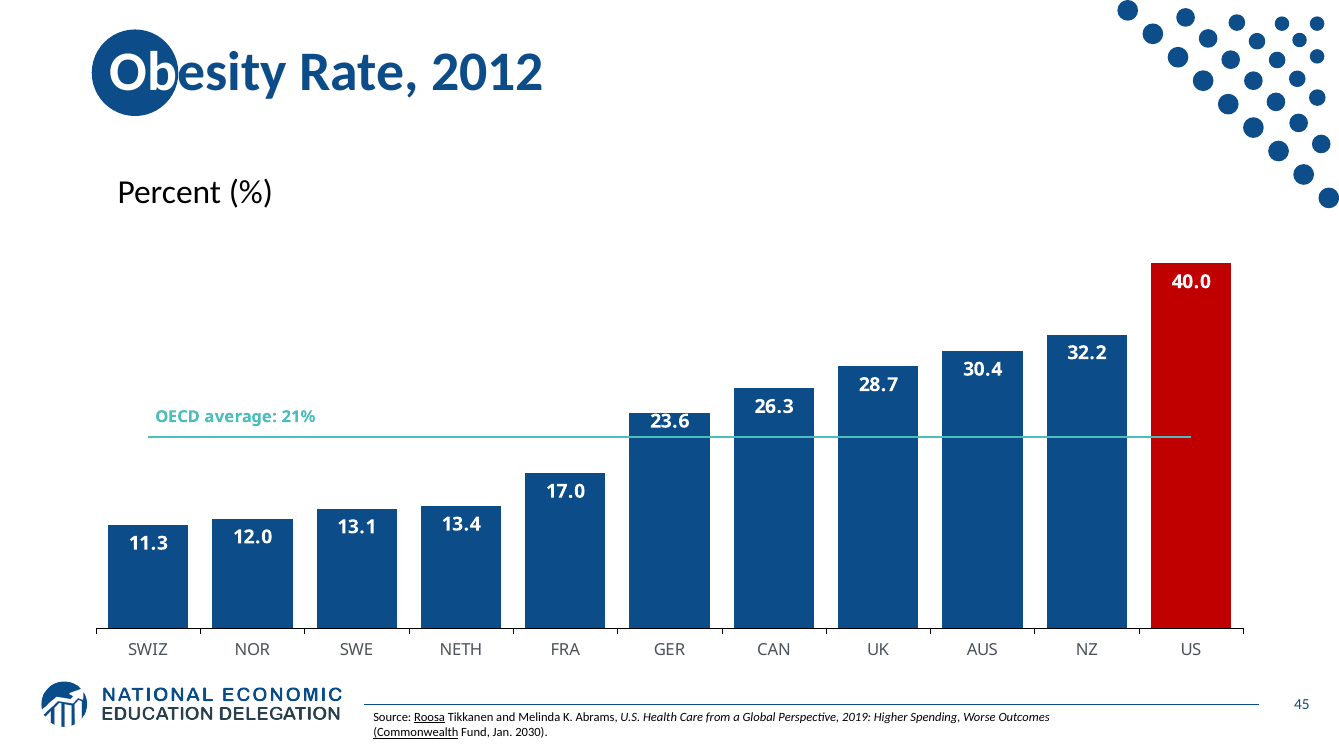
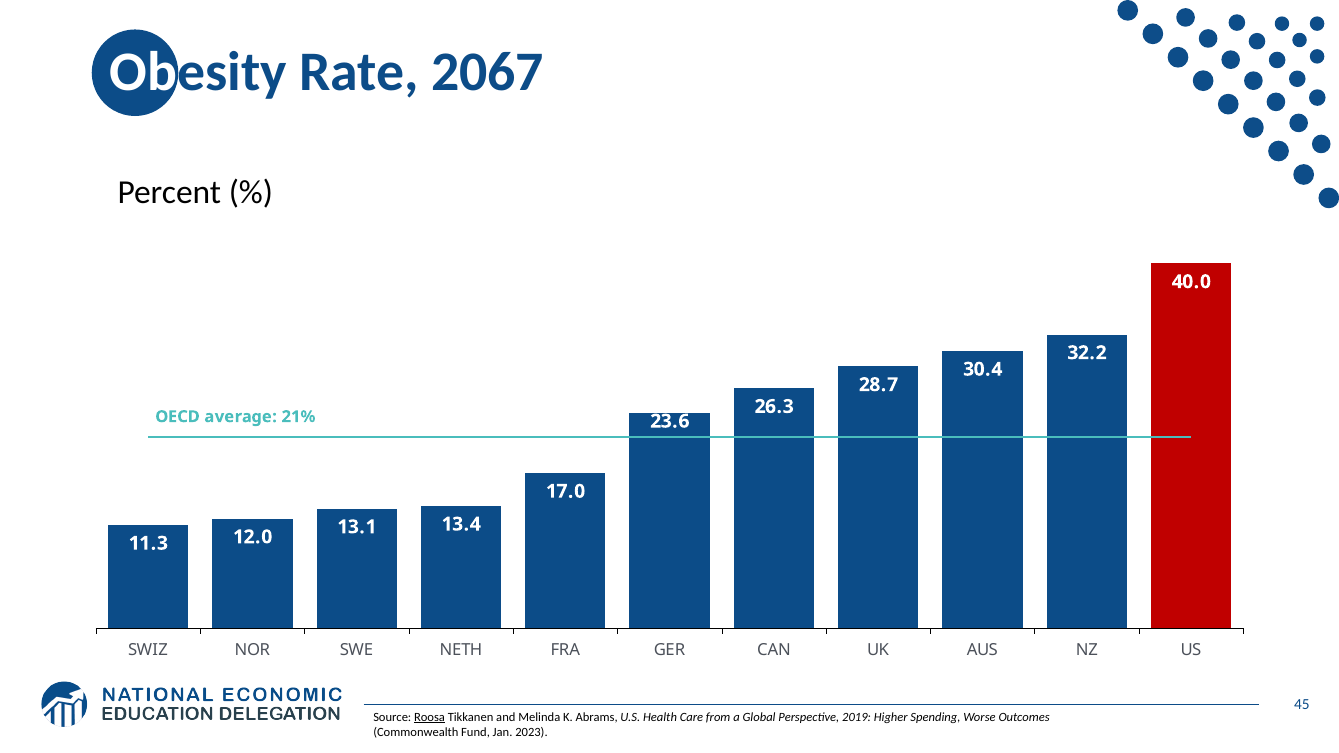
2012: 2012 -> 2067 (488, 72)
Commonwealth underline: present -> none (416, 733)
2030: 2030 -> 2023 (532, 733)
